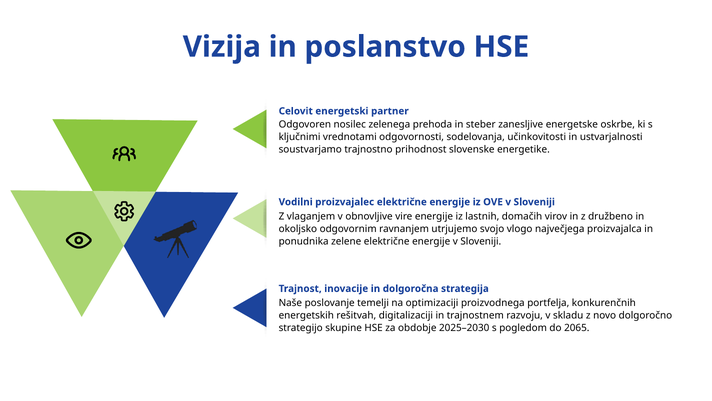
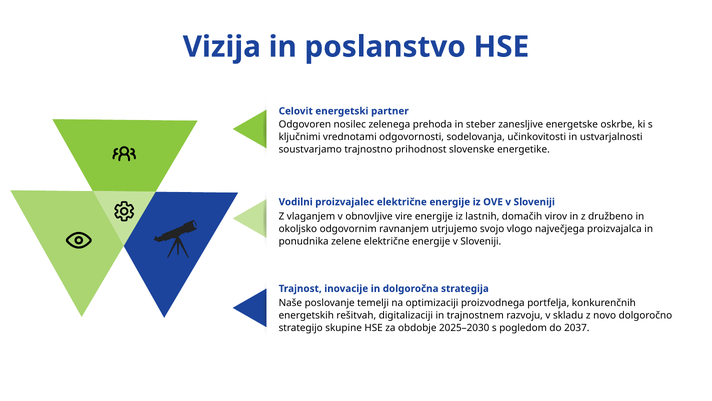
2065: 2065 -> 2037 (577, 328)
